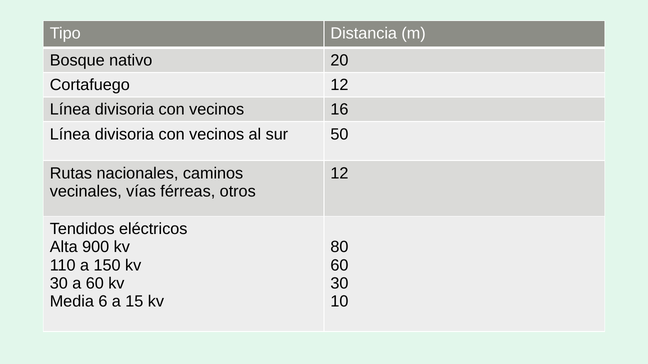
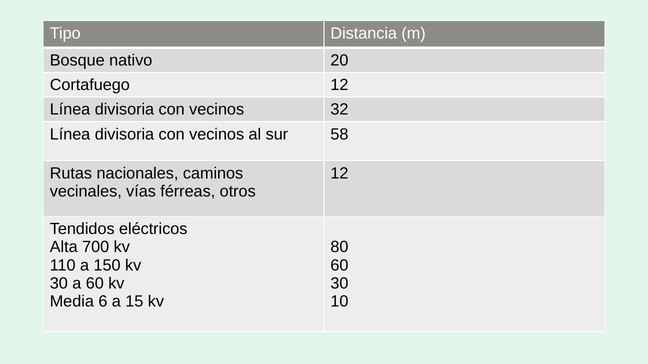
16: 16 -> 32 (339, 110)
50: 50 -> 58 (339, 134)
900: 900 -> 700 (96, 247)
